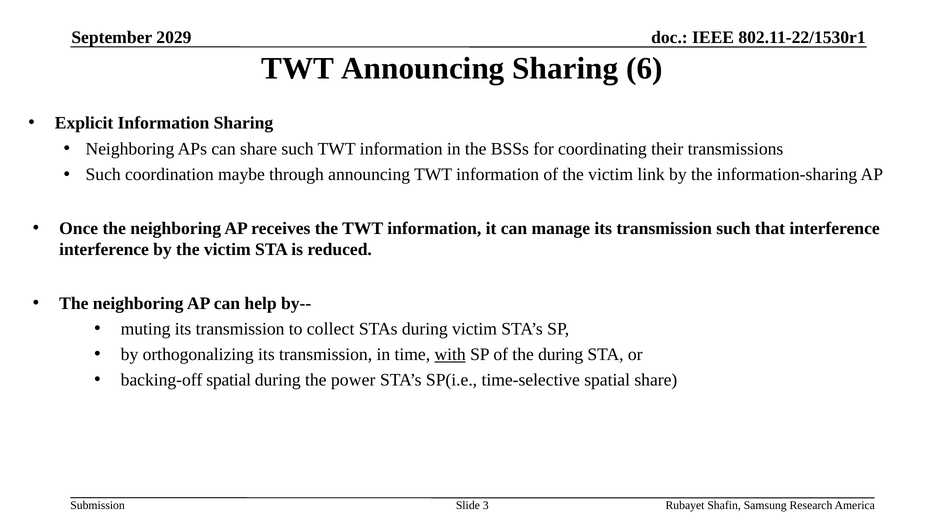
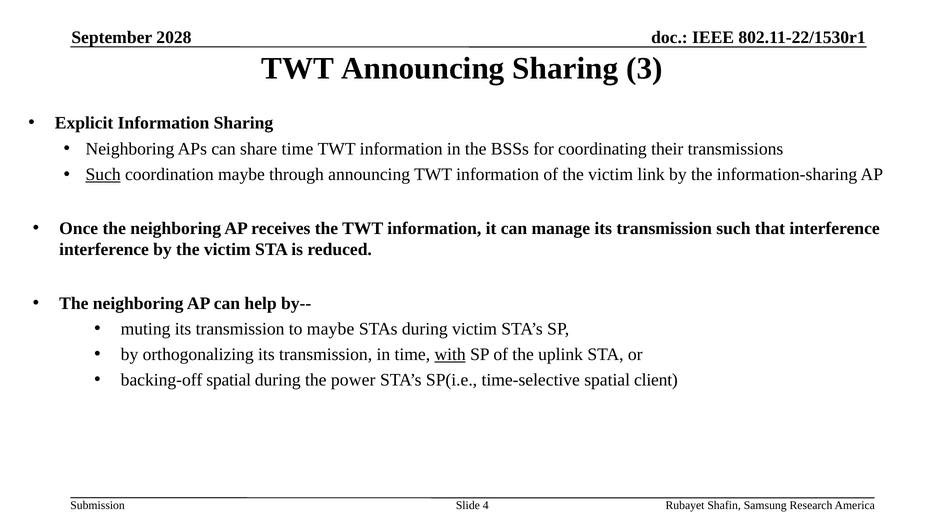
2029: 2029 -> 2028 (174, 37)
6: 6 -> 3 (644, 69)
share such: such -> time (297, 149)
Such underline: none -> present (103, 175)
to collect: collect -> maybe (331, 329)
the during: during -> uplink (561, 355)
spatial share: share -> client (656, 380)
3: 3 -> 4 (486, 505)
